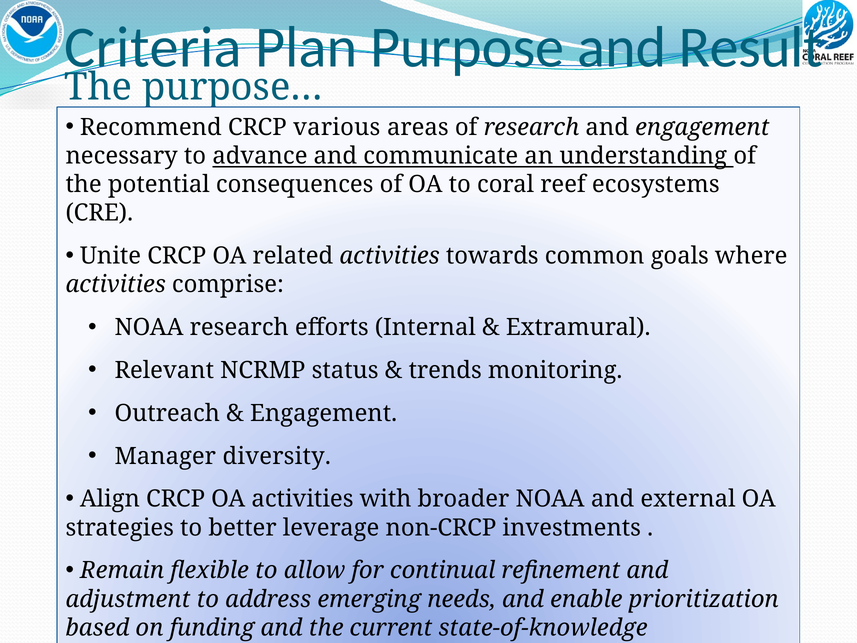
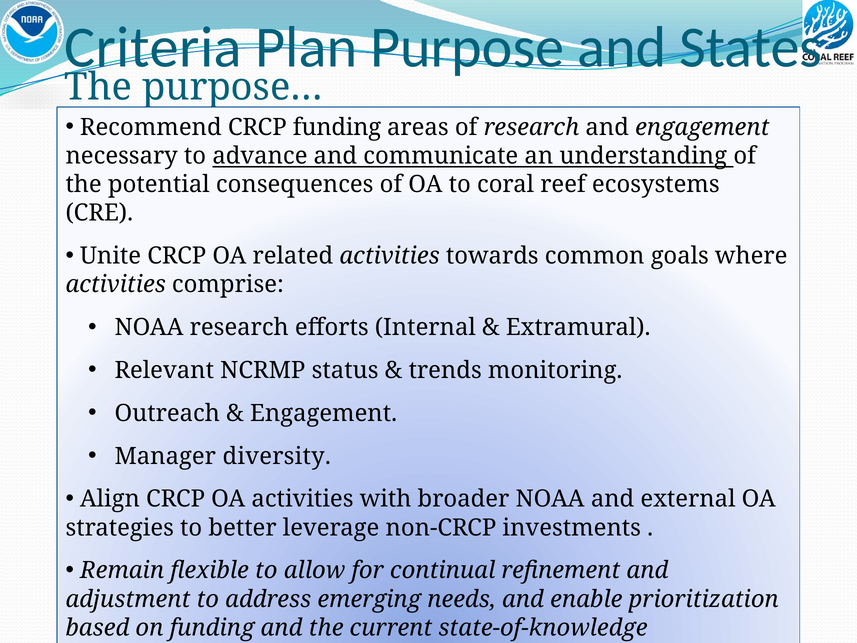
Result: Result -> States (751, 48)
CRCP various: various -> funding (337, 127)
